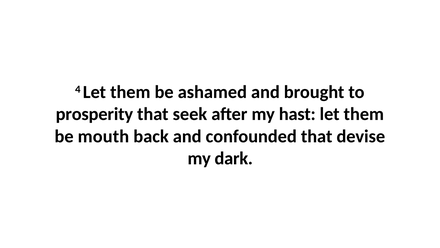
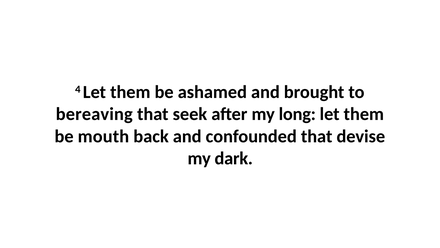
prosperity: prosperity -> bereaving (94, 114)
hast: hast -> long (297, 114)
